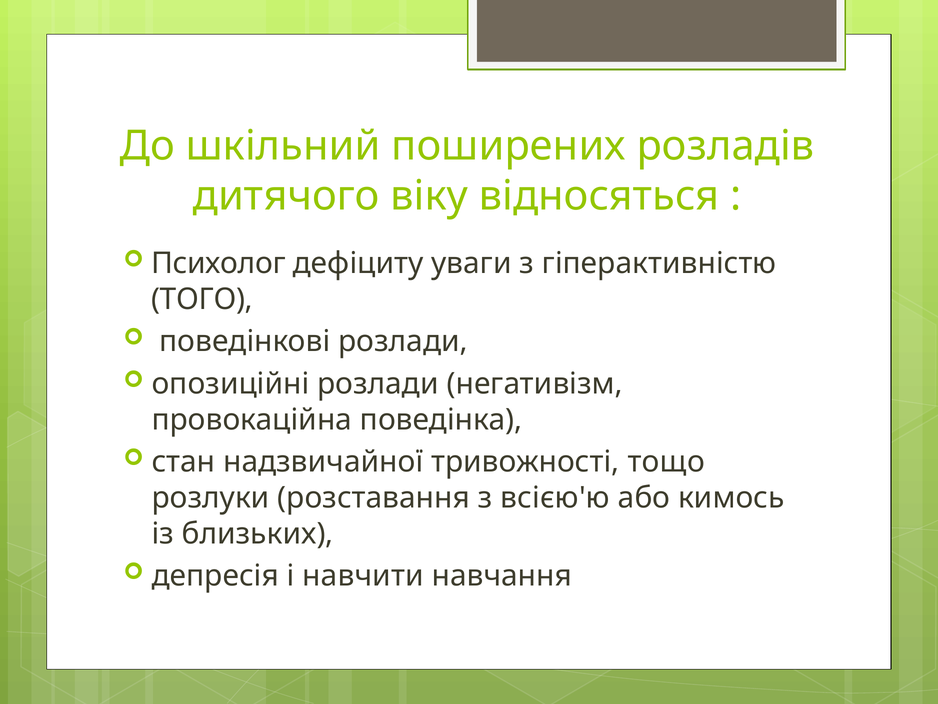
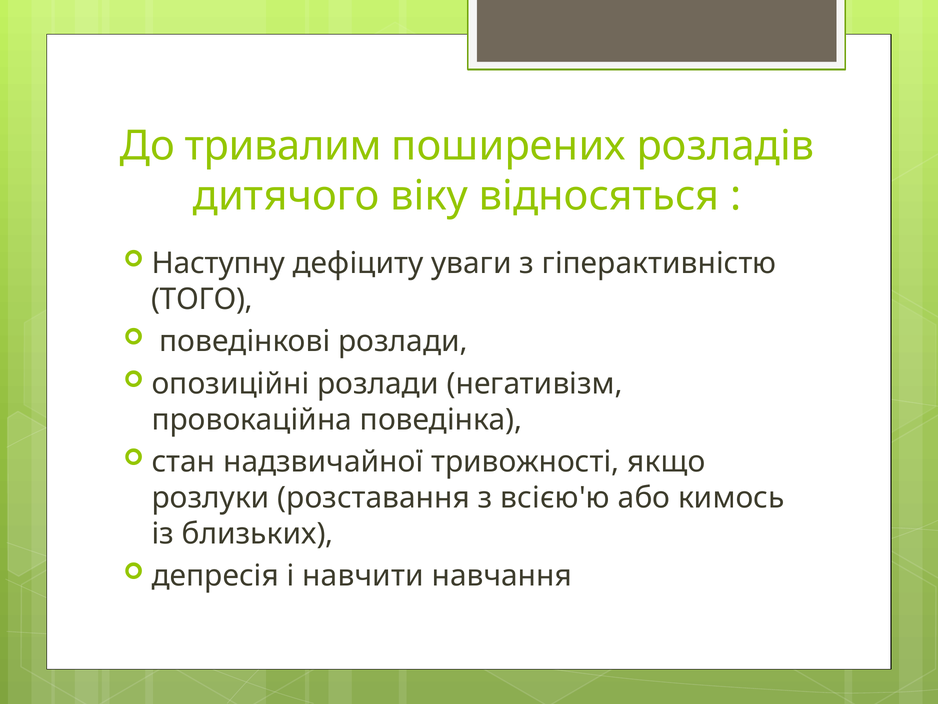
шкільний: шкільний -> тривалим (283, 146)
Психолог: Психолог -> Наступну (218, 263)
тощо: тощо -> якщо (666, 462)
